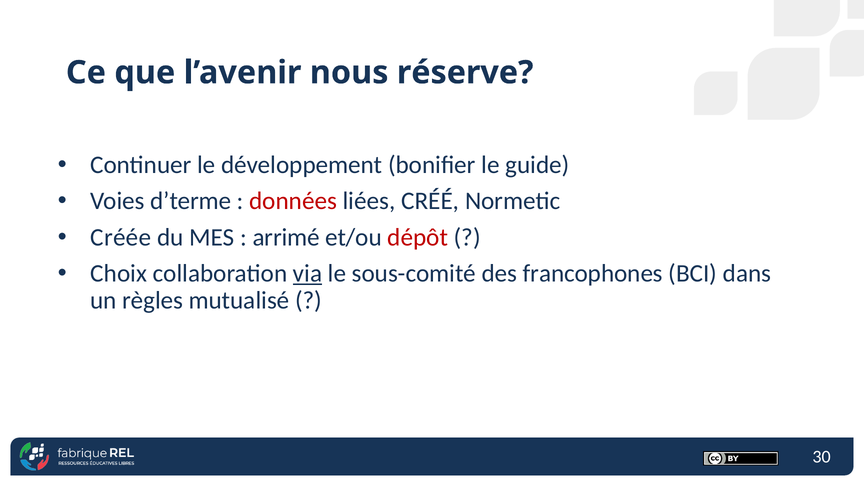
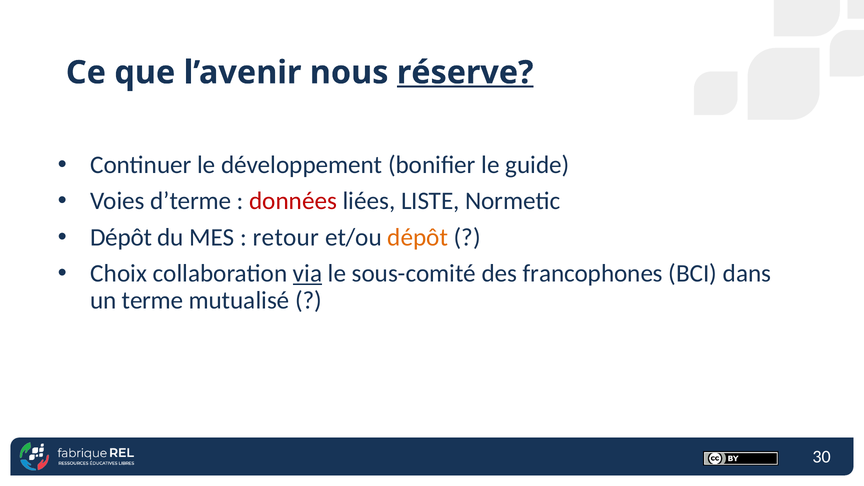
réserve underline: none -> present (465, 73)
CRÉÉ: CRÉÉ -> LISTE (430, 201)
Créée: Créée -> Dépôt (121, 237)
arrimé: arrimé -> retour (286, 237)
dépôt colour: red -> orange (418, 237)
règles: règles -> terme (153, 301)
